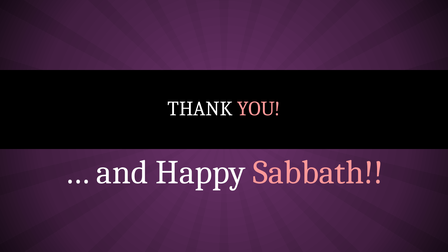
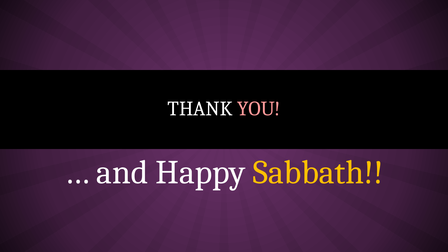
Sabbath colour: pink -> yellow (318, 172)
